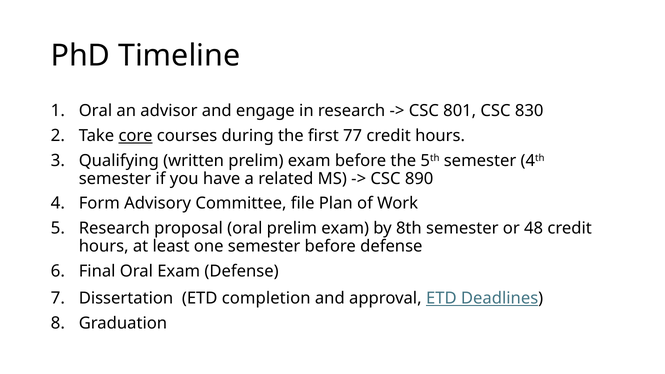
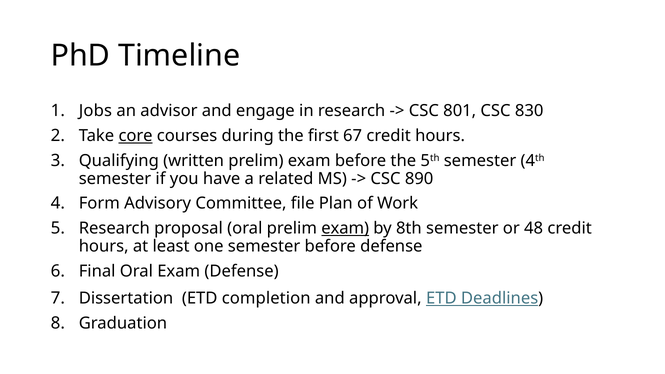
Oral: Oral -> Jobs (95, 111)
77: 77 -> 67 (353, 136)
exam underline: none -> present (345, 228)
